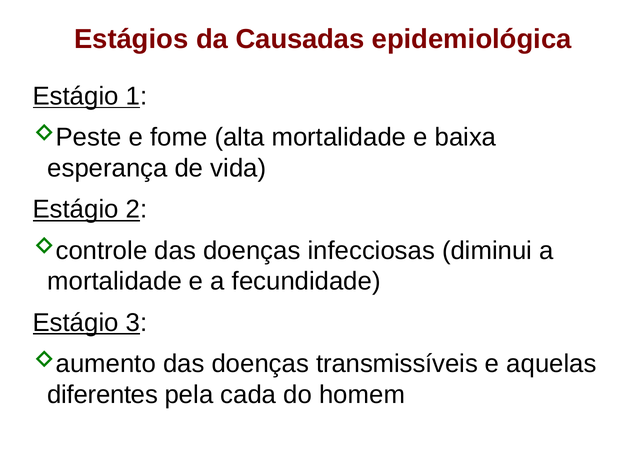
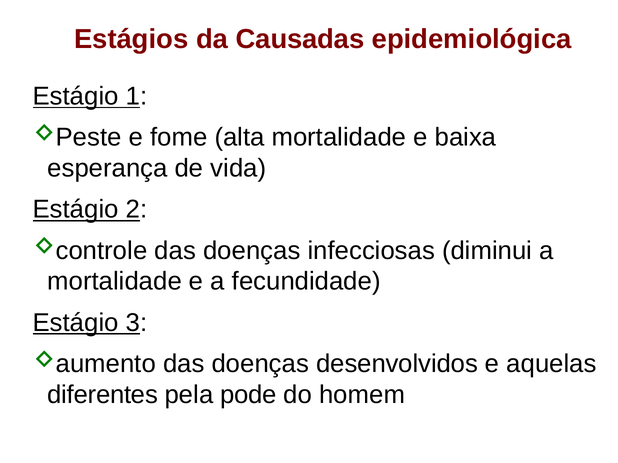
transmissíveis: transmissíveis -> desenvolvidos (397, 364)
cada: cada -> pode (248, 395)
